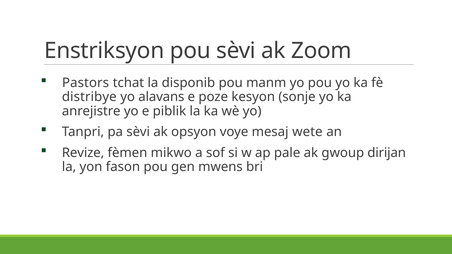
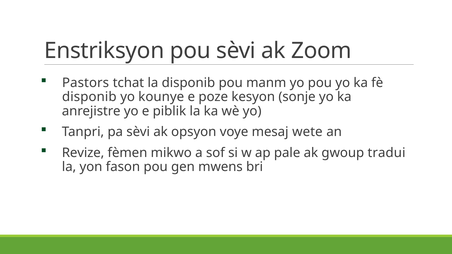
distribye: distribye -> disponib (89, 97)
alavans: alavans -> kounye (161, 97)
dirijan: dirijan -> tradui (387, 153)
